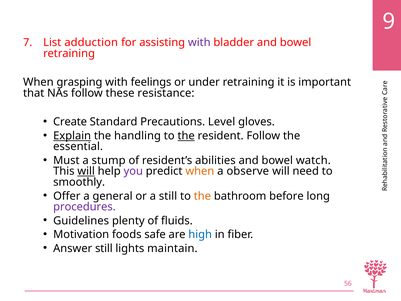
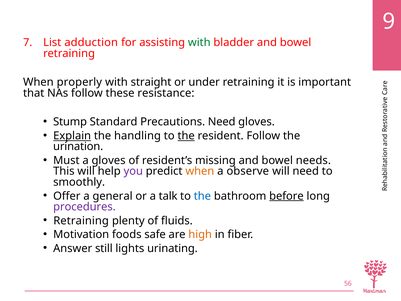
with colour: purple -> green (199, 42)
grasping: grasping -> properly (79, 82)
feelings: feelings -> straight (151, 82)
Create: Create -> Stump (70, 122)
Precautions Level: Level -> Need (222, 122)
essential: essential -> urination (78, 147)
a stump: stump -> gloves (109, 160)
abilities: abilities -> missing (215, 160)
watch: watch -> needs (313, 160)
will underline: present -> none (86, 171)
a still: still -> talk (168, 196)
the colour: orange -> blue (202, 196)
before underline: none -> present (286, 196)
Guidelines: Guidelines -> Retraining (81, 220)
high colour: blue -> orange (200, 234)
maintain: maintain -> urinating (172, 248)
